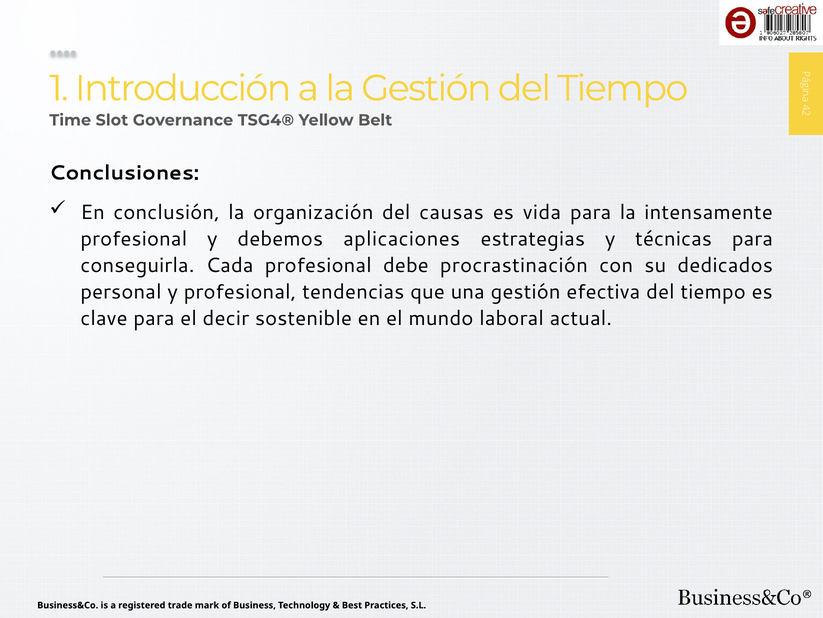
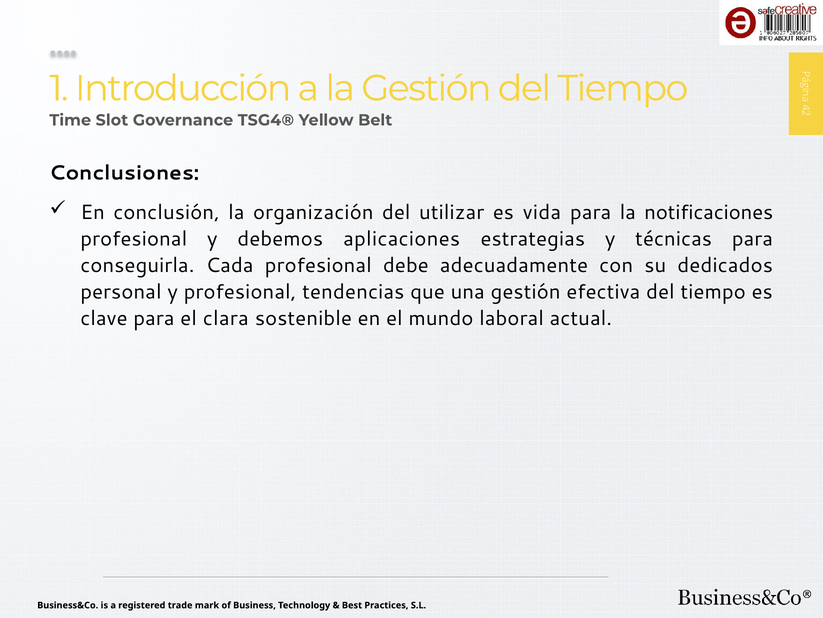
causas: causas -> utilizar (452, 212)
intensamente: intensamente -> notificaciones (709, 212)
procrastinación: procrastinación -> adecuadamente (514, 265)
decir: decir -> clara (226, 318)
